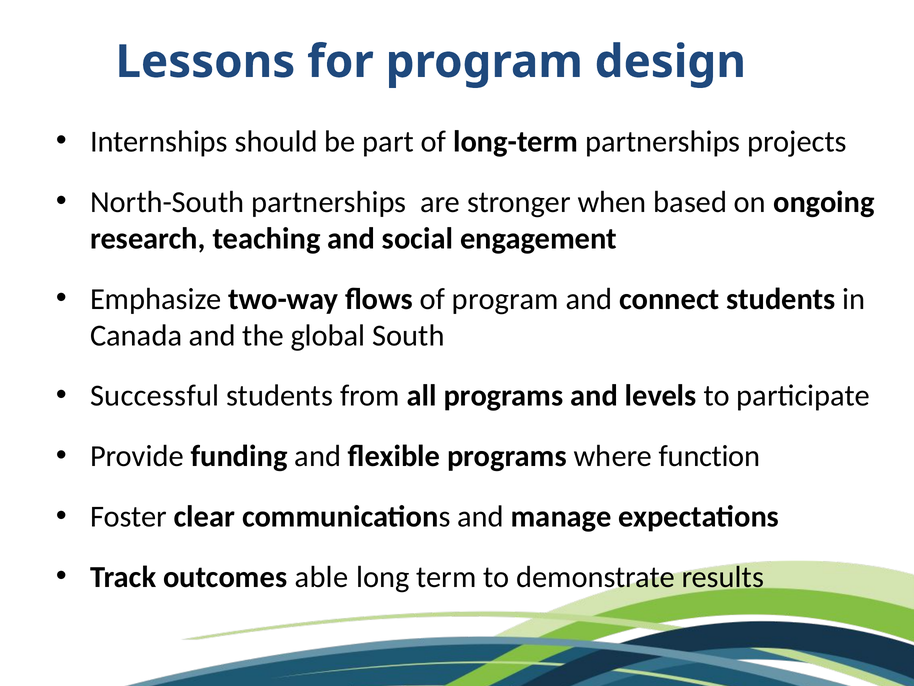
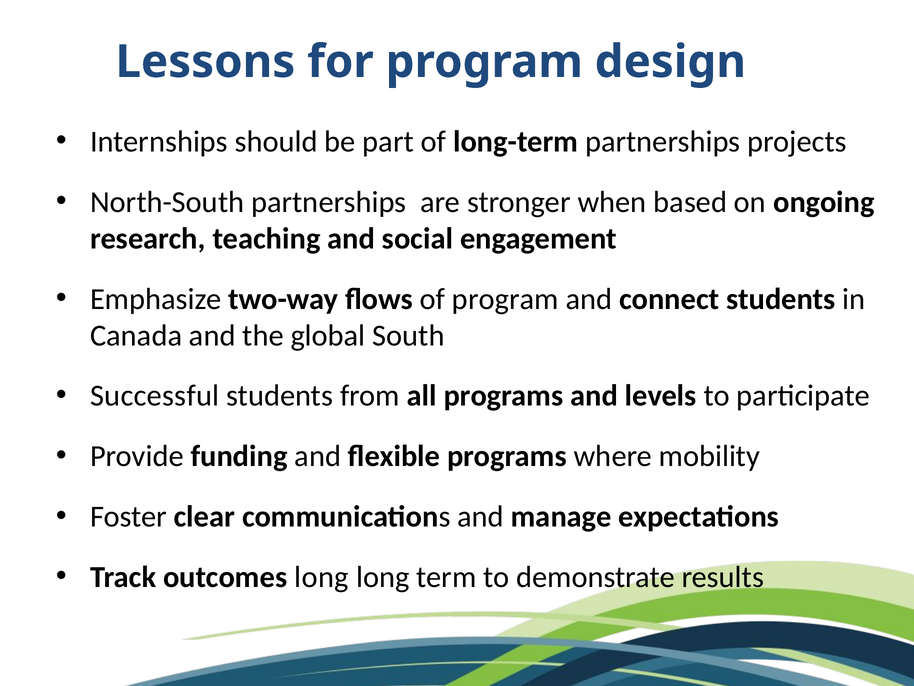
function: function -> mobility (709, 456)
outcomes able: able -> long (322, 577)
